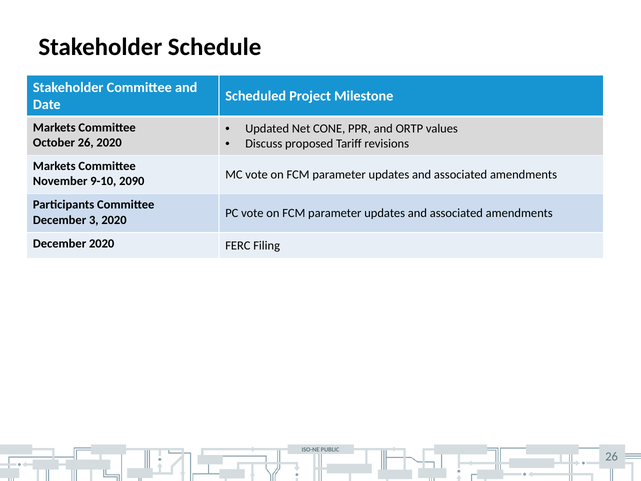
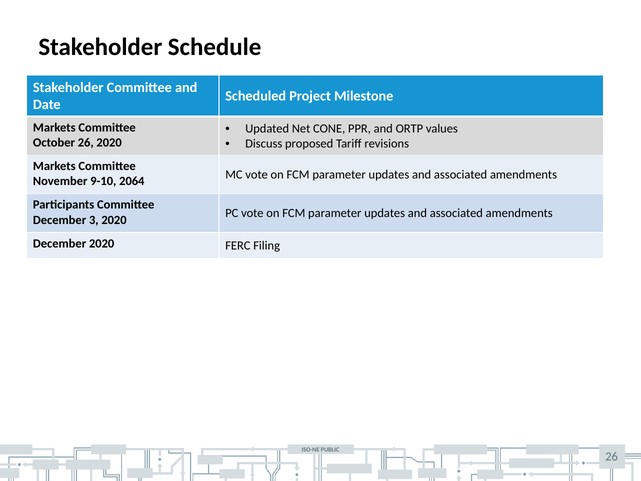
2090: 2090 -> 2064 (132, 181)
